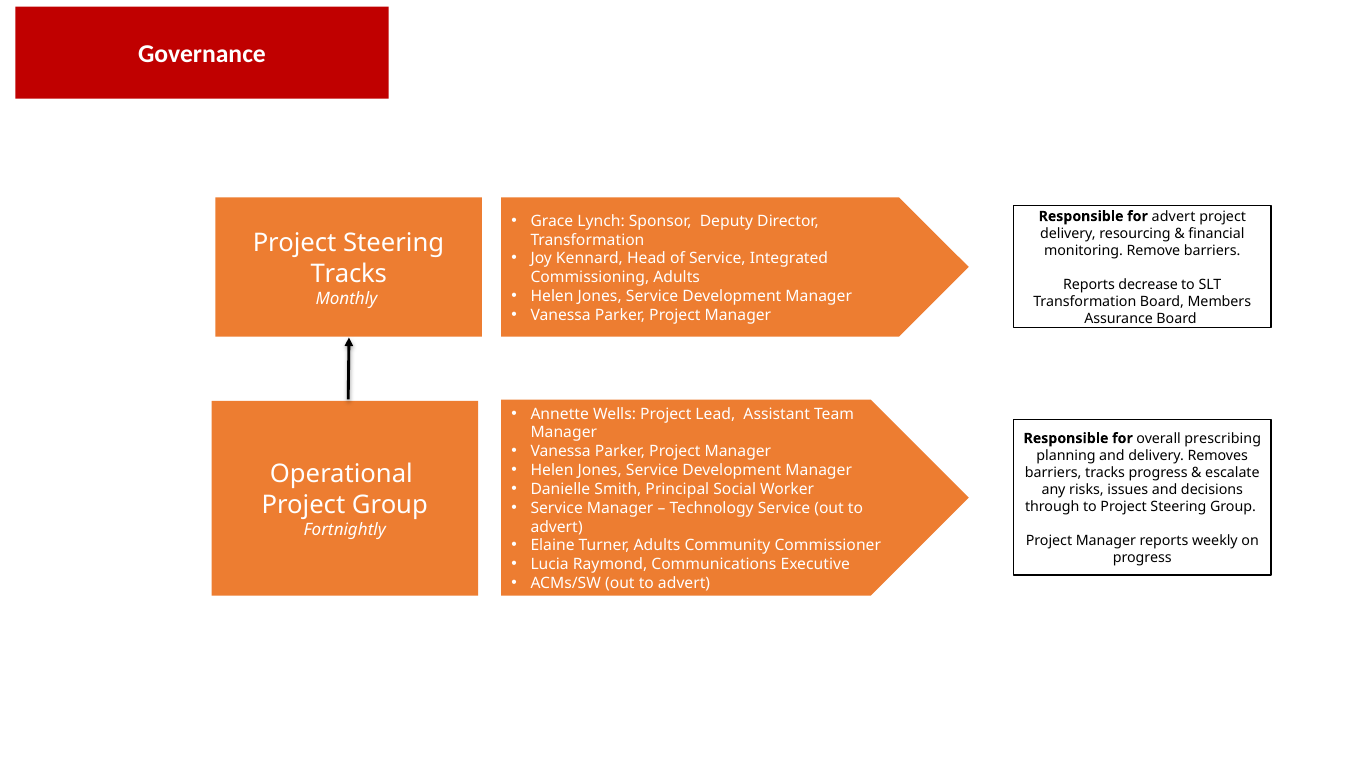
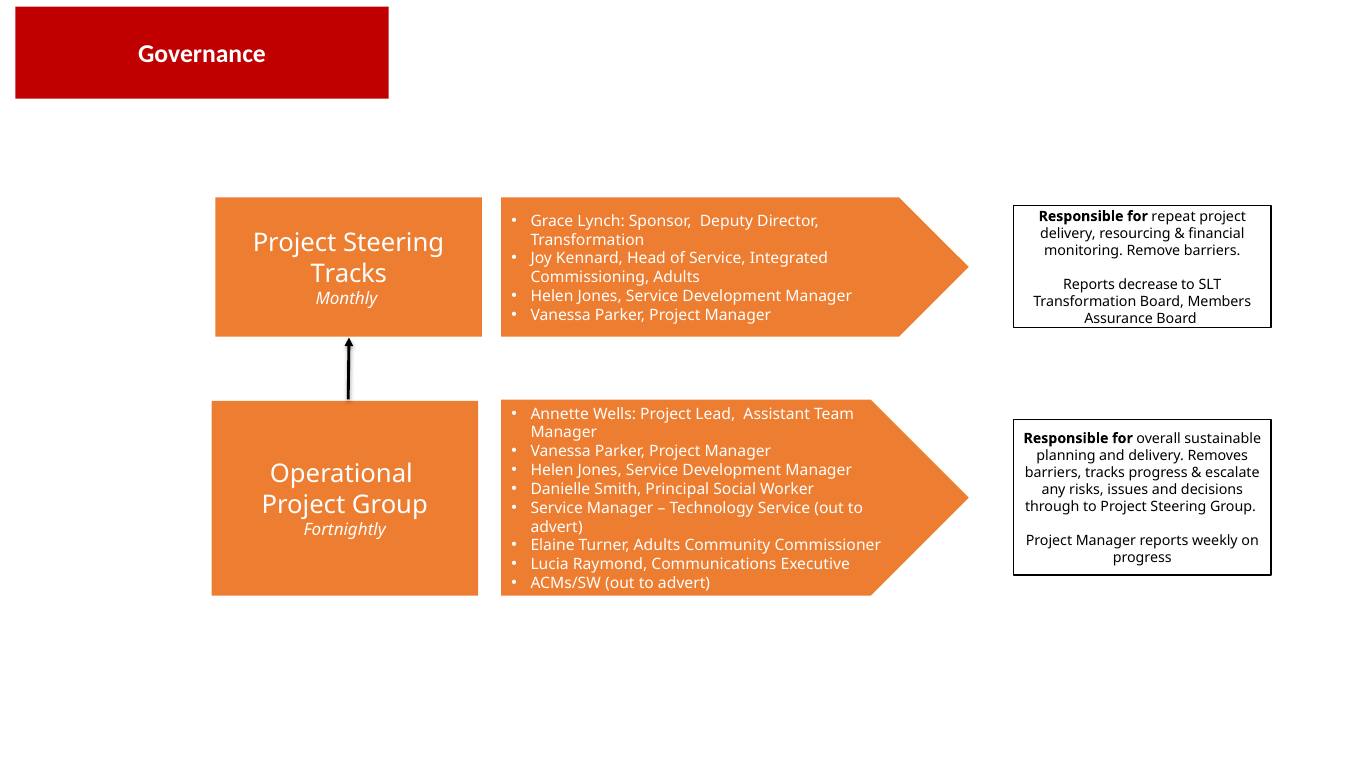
for advert: advert -> repeat (1174, 216)
prescribing: prescribing -> sustainable (1223, 439)
